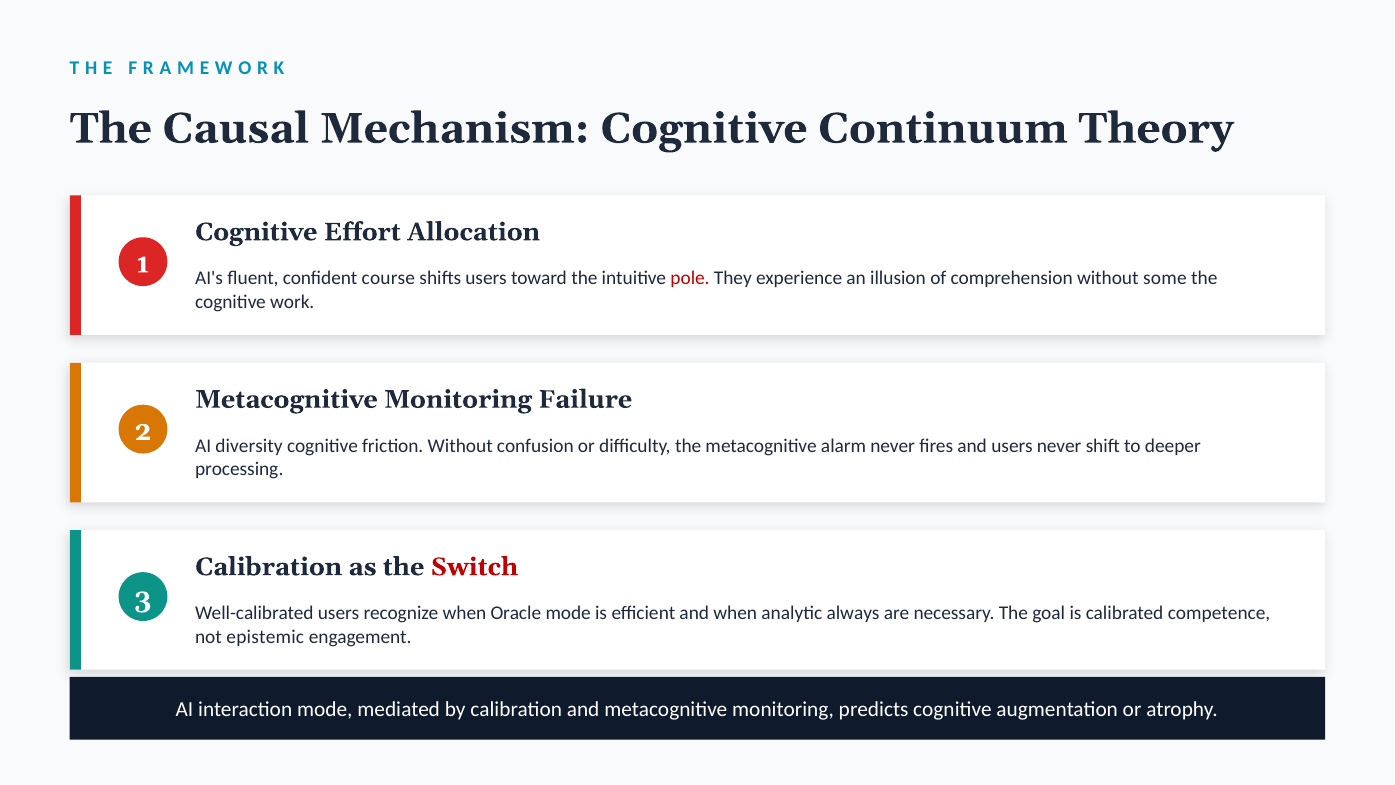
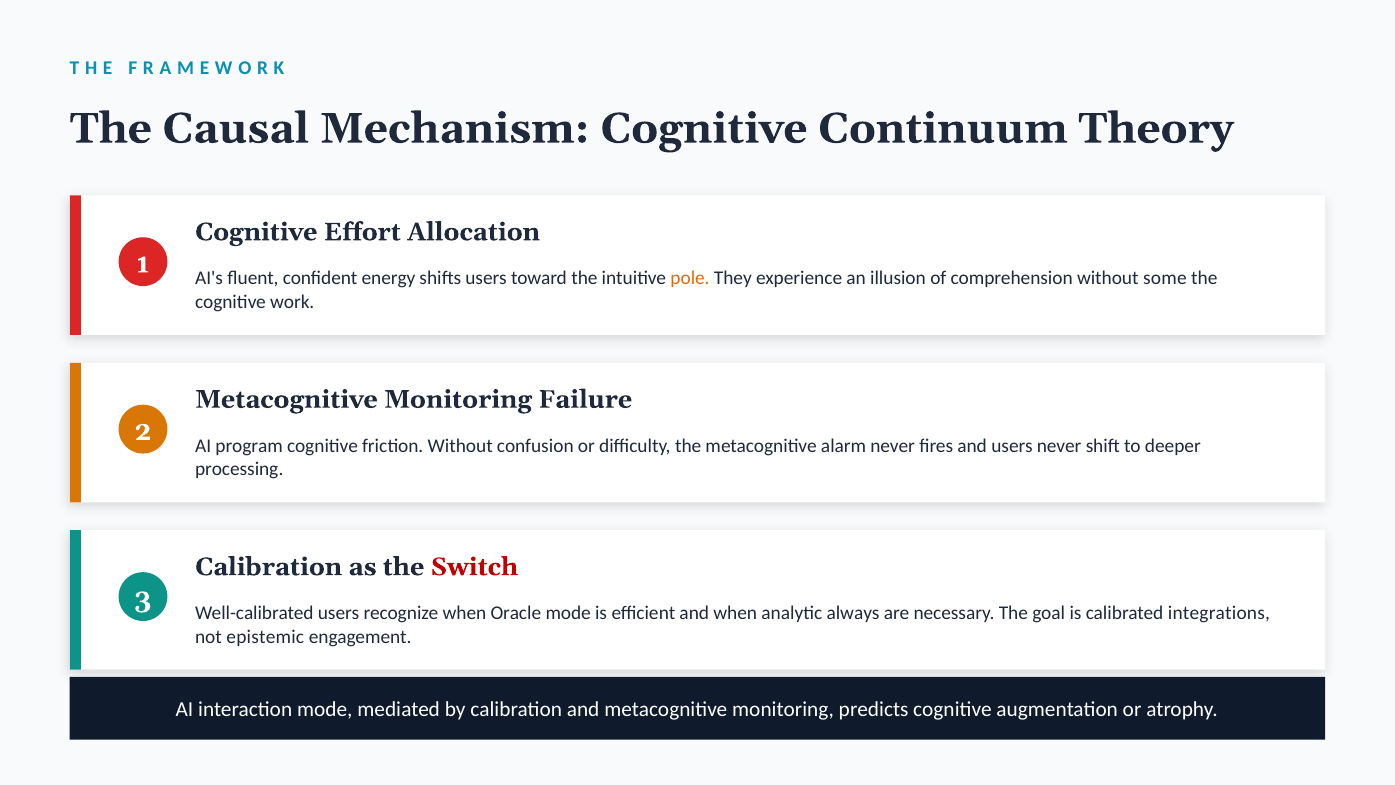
course: course -> energy (388, 278)
pole colour: red -> orange (690, 278)
diversity: diversity -> program (249, 446)
competence: competence -> integrations (1219, 613)
